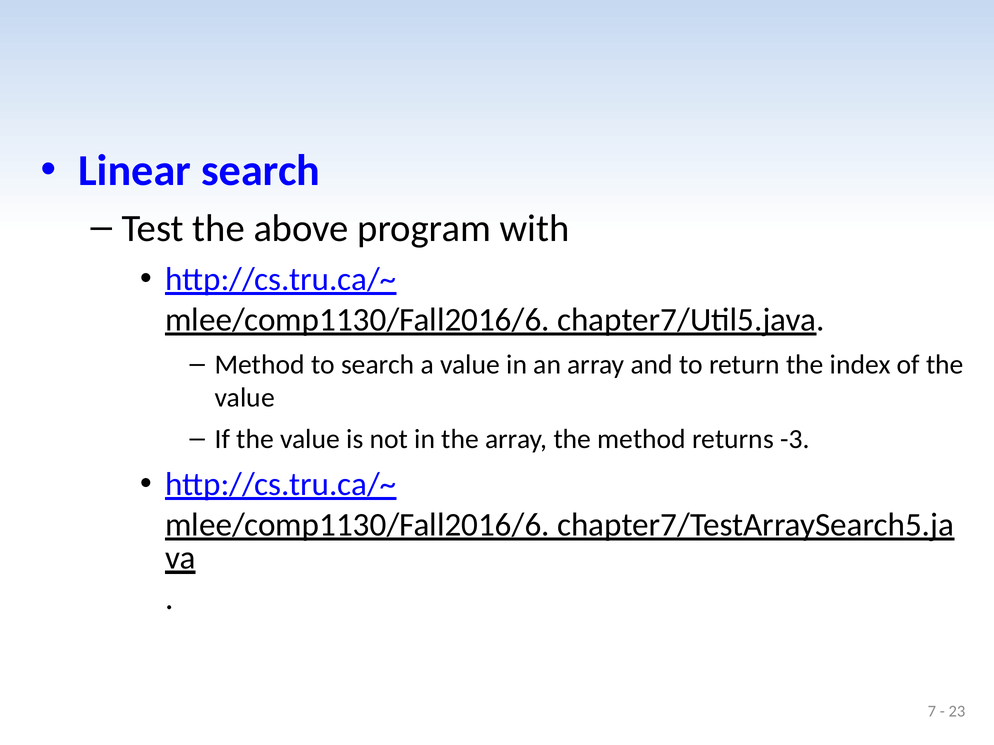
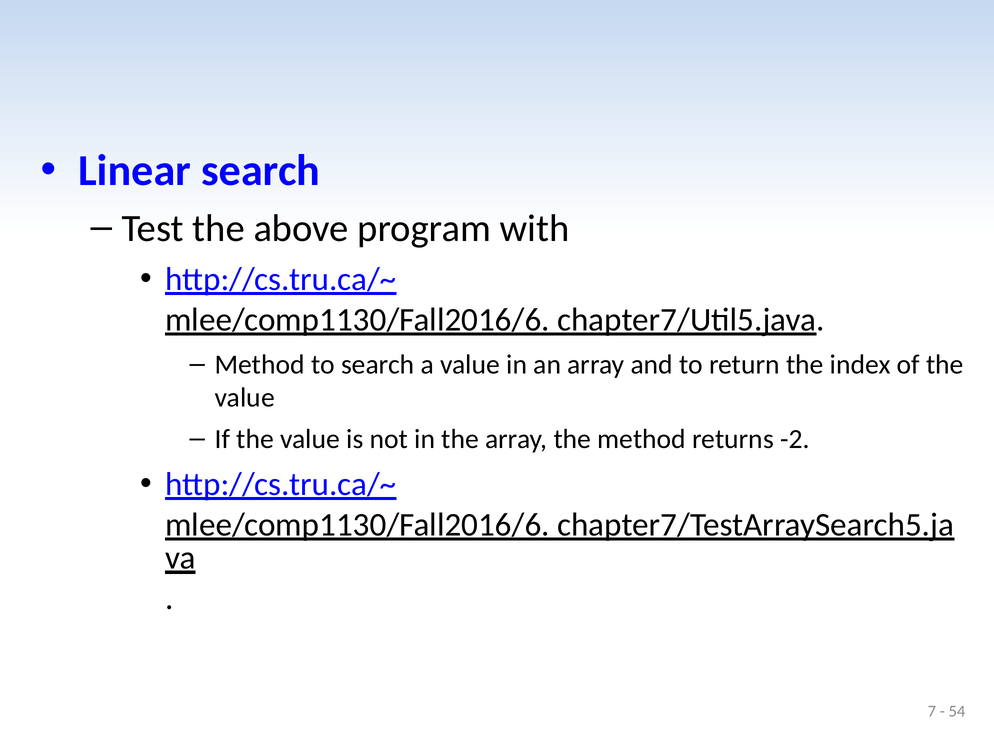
-3: -3 -> -2 (795, 440)
23: 23 -> 54 (957, 712)
